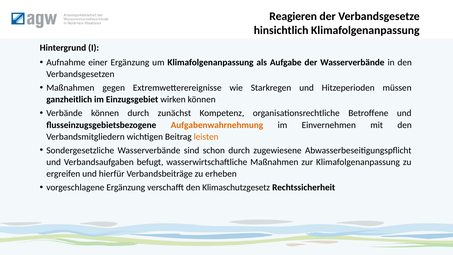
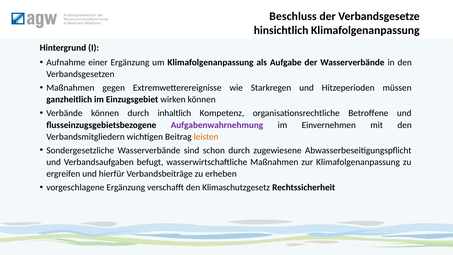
Reagieren: Reagieren -> Beschluss (293, 16)
zunächst: zunächst -> inhaltlich (174, 113)
Aufgabenwahrnehmung colour: orange -> purple (217, 125)
